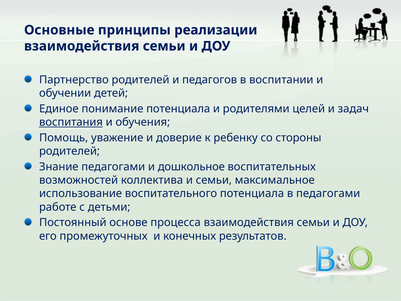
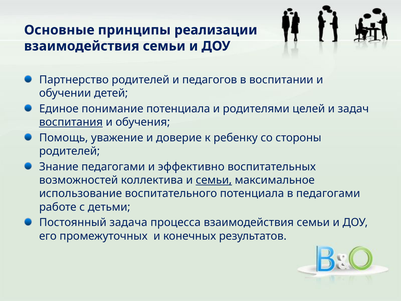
дошкольное: дошкольное -> эффективно (191, 167)
семьи underline: none -> present (214, 180)
основе: основе -> задача (128, 222)
